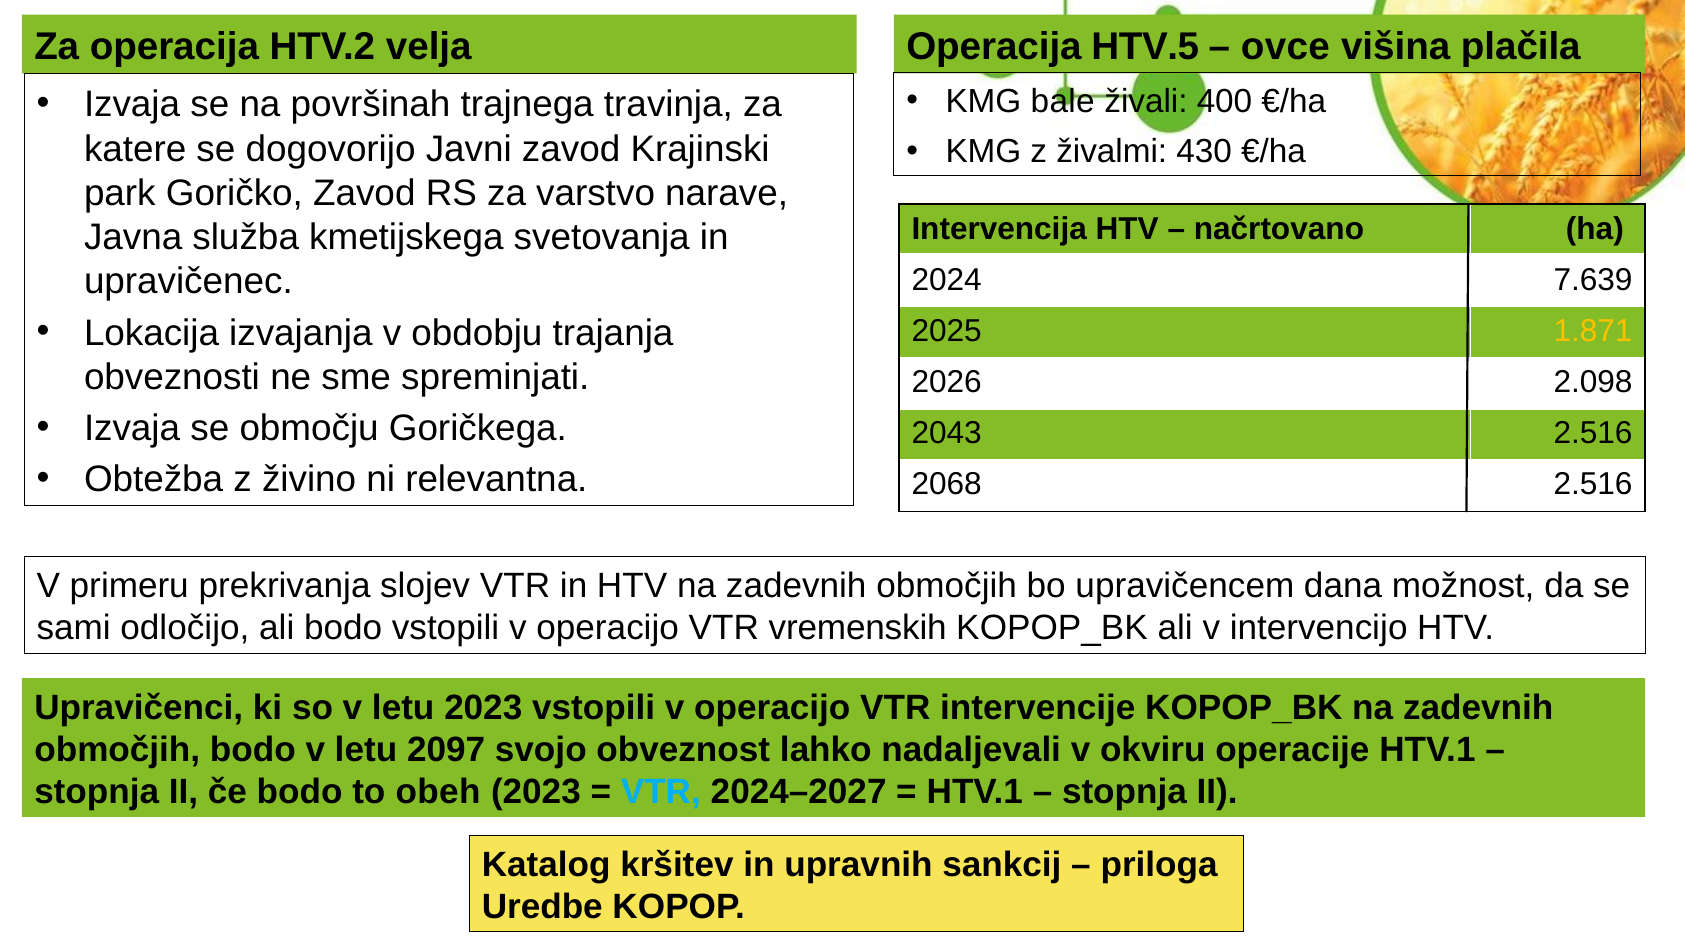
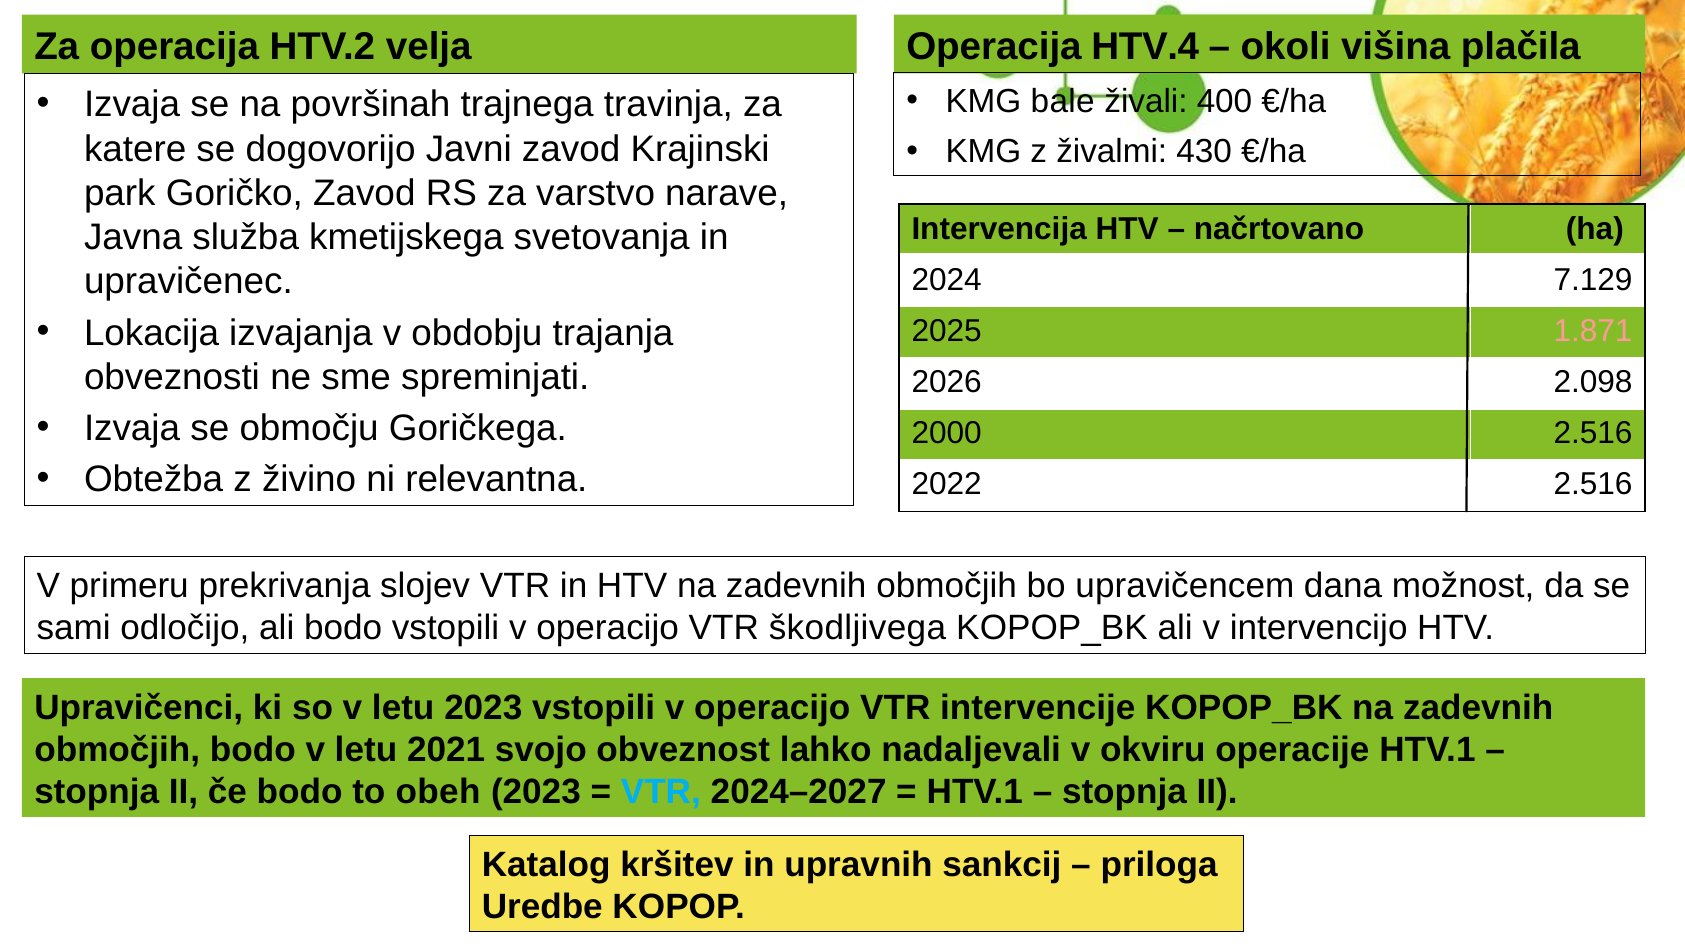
HTV.5: HTV.5 -> HTV.4 (1145, 47)
ovce: ovce -> okoli (1286, 47)
7.639: 7.639 -> 7.129 (1593, 280)
1.871 colour: yellow -> pink (1593, 331)
2043: 2043 -> 2000 (947, 433)
2068: 2068 -> 2022 (947, 484)
vremenskih: vremenskih -> škodljivega (857, 628)
2097: 2097 -> 2021 (446, 750)
